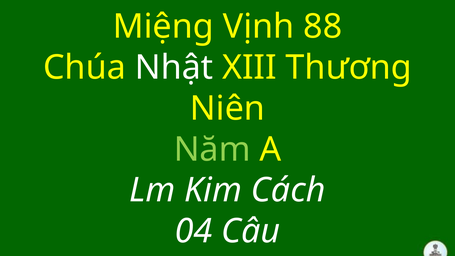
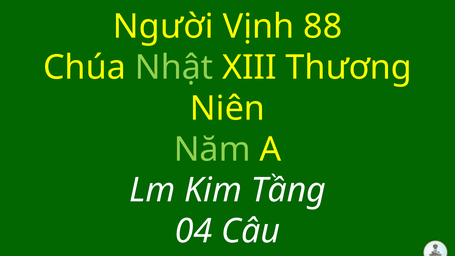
Miệng: Miệng -> Người (163, 27)
Nhật colour: white -> light green (174, 68)
Cách: Cách -> Tầng (288, 190)
